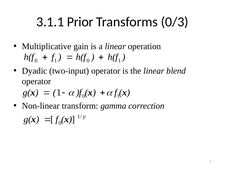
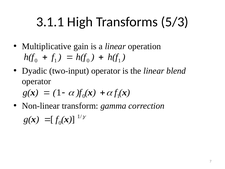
Prior: Prior -> High (80, 22)
0/3: 0/3 -> 5/3 (175, 22)
